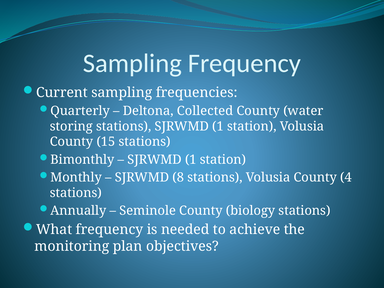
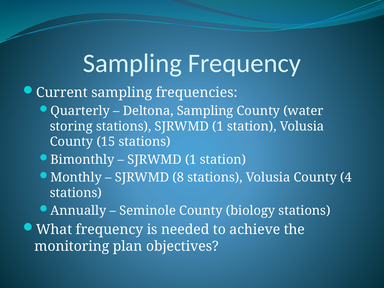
Deltona Collected: Collected -> Sampling (205, 111)
